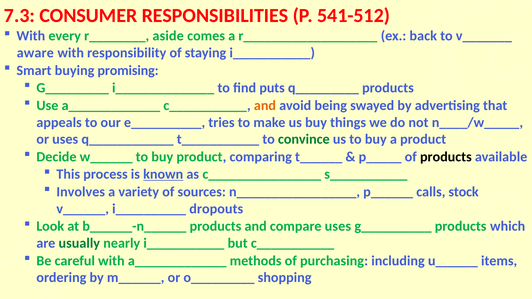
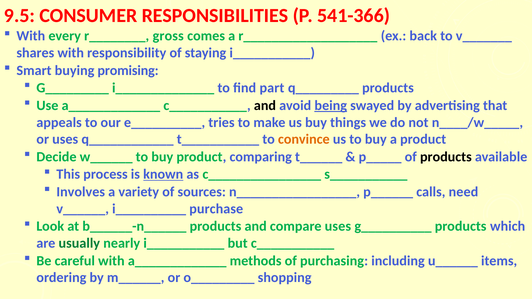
7.3: 7.3 -> 9.5 (19, 16)
541-512: 541-512 -> 541-366 (354, 16)
aside: aside -> gross (168, 36)
aware: aware -> shares (35, 53)
puts: puts -> part (272, 88)
and colour: orange -> black (265, 105)
being underline: none -> present (331, 105)
convince colour: green -> orange (304, 139)
stock: stock -> need (463, 192)
dropouts: dropouts -> purchase (216, 209)
